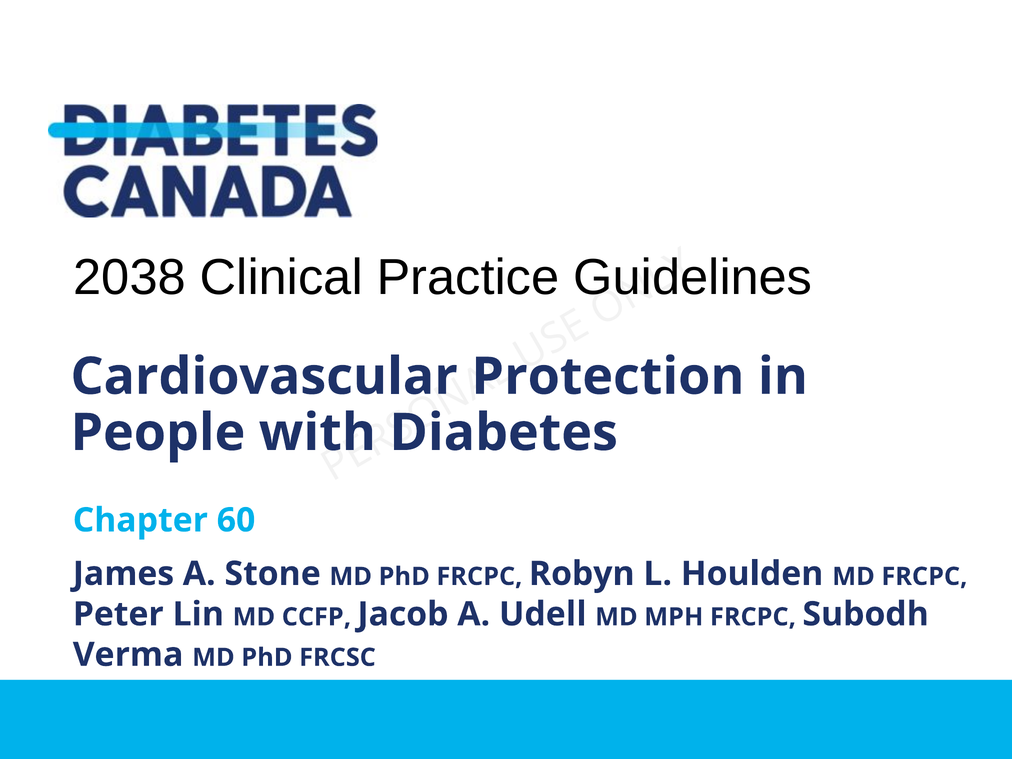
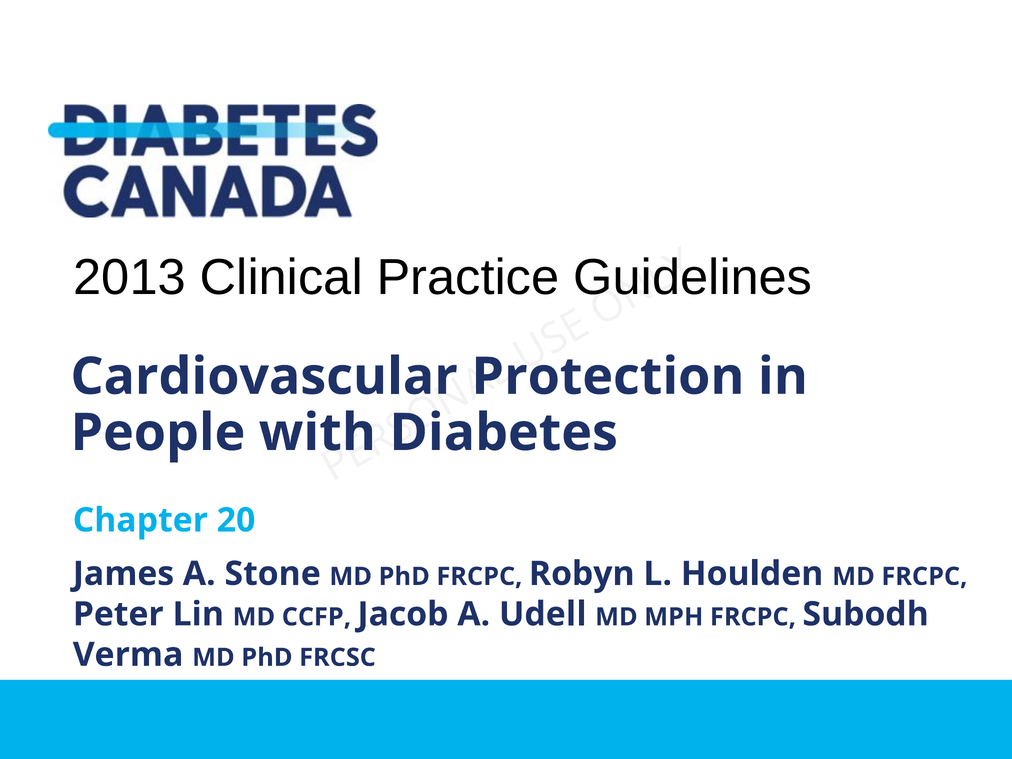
2038: 2038 -> 2013 (130, 278)
60: 60 -> 20 (236, 520)
